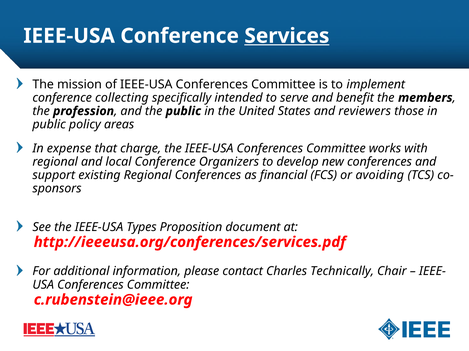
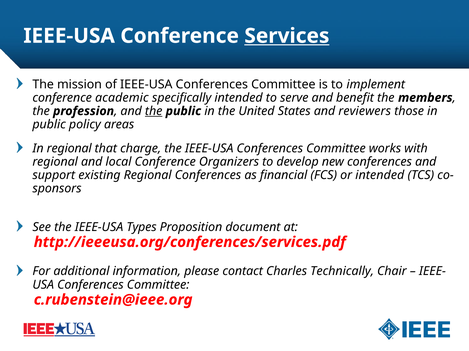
collecting: collecting -> academic (122, 98)
the underline: none -> present (154, 111)
In expense: expense -> regional (69, 149)
or avoiding: avoiding -> intended (380, 175)
